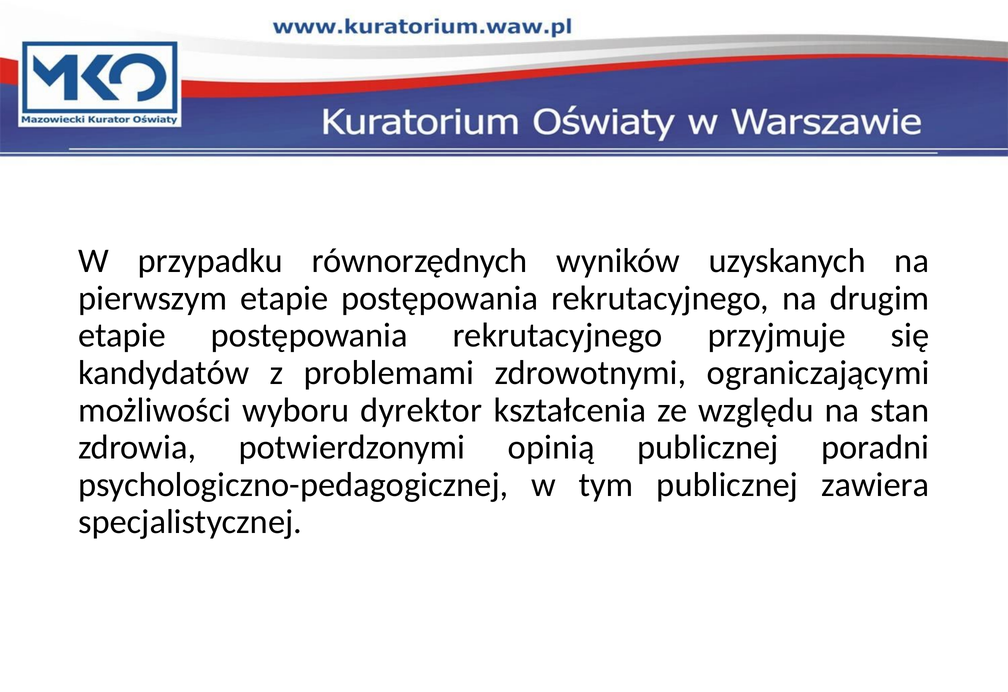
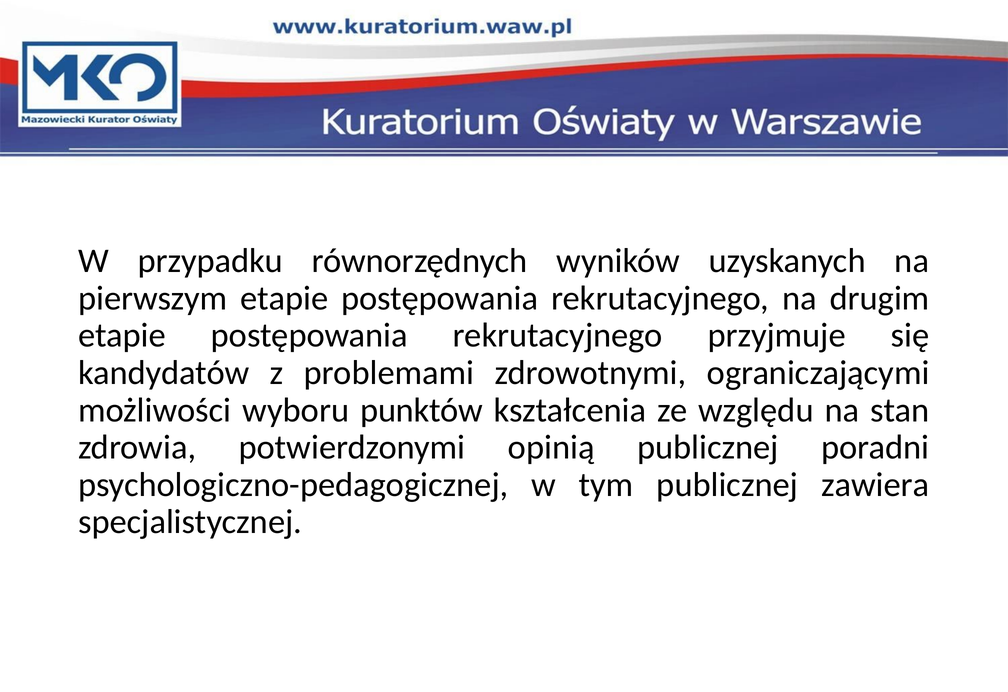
dyrektor: dyrektor -> punktów (422, 410)
